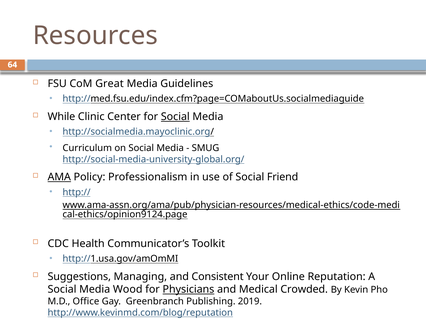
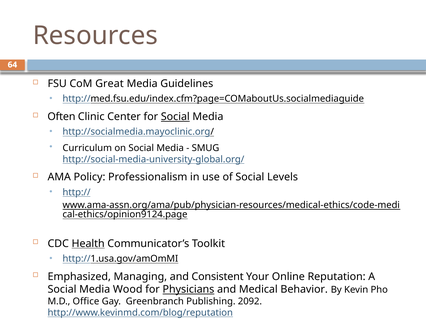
While: While -> Often (61, 117)
AMA underline: present -> none (59, 177)
Friend: Friend -> Levels (283, 177)
Health underline: none -> present (88, 244)
Suggestions: Suggestions -> Emphasized (79, 277)
Crowded: Crowded -> Behavior (304, 290)
2019: 2019 -> 2092 (250, 302)
